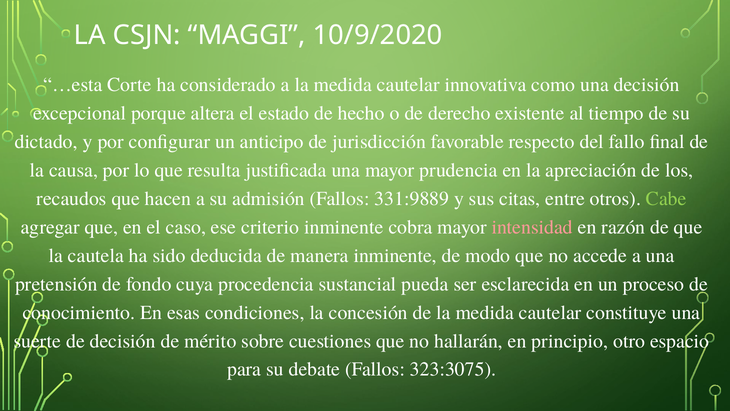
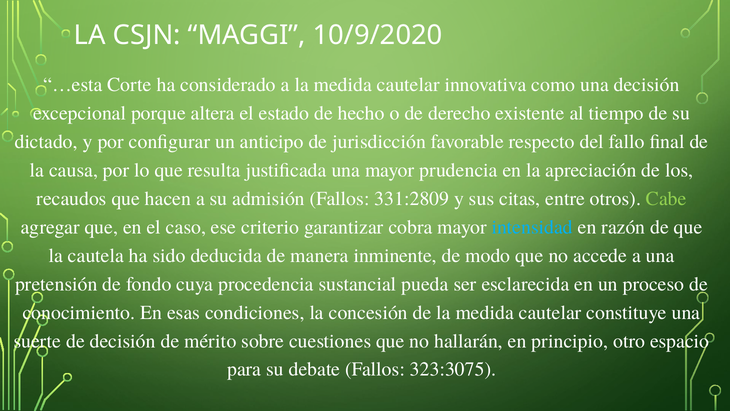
331:9889: 331:9889 -> 331:2809 (412, 198)
criterio inminente: inminente -> garantizar (344, 227)
intensidad colour: pink -> light blue (532, 227)
